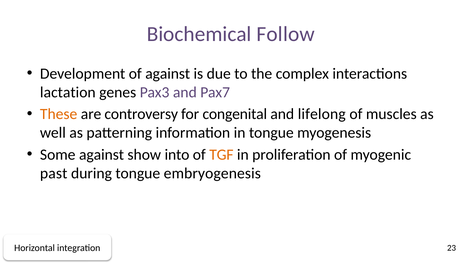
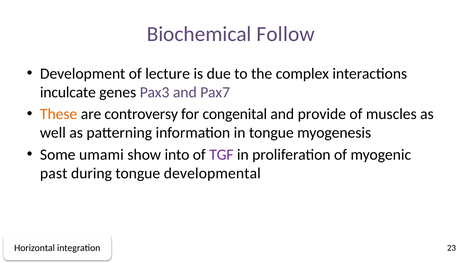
of against: against -> lecture (168, 73)
lactation: lactation -> inculcate (68, 92)
lifelong: lifelong -> provide (322, 114)
Some against: against -> umami (101, 154)
TGF colour: orange -> purple (221, 154)
embryogenesis: embryogenesis -> developmental (212, 173)
